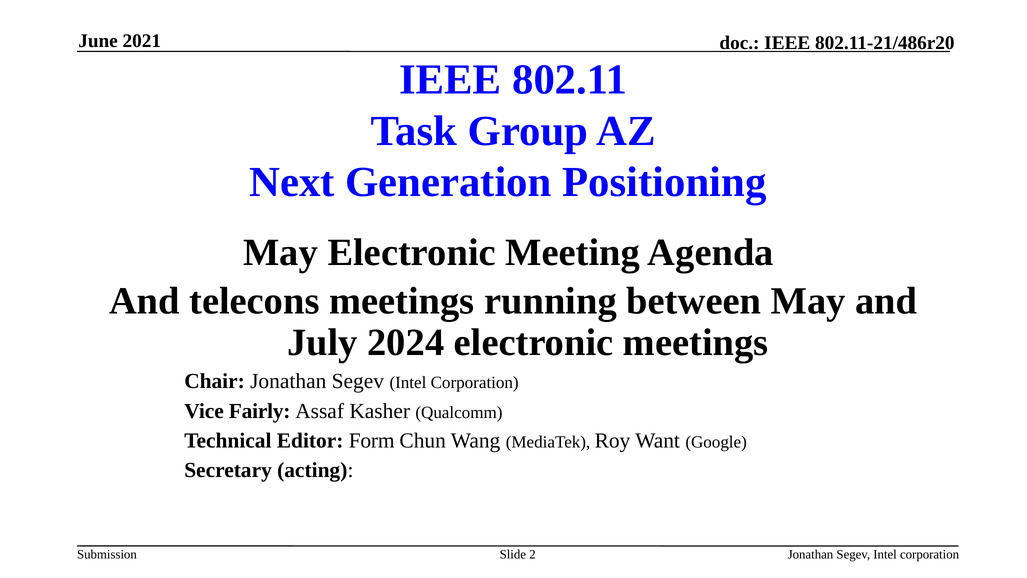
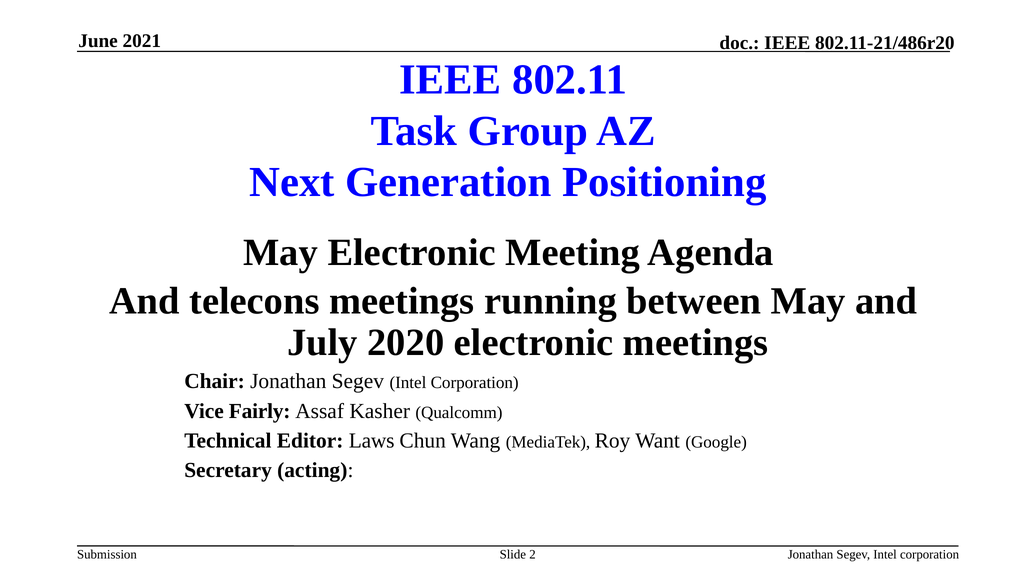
2024: 2024 -> 2020 (406, 342)
Form: Form -> Laws (372, 440)
